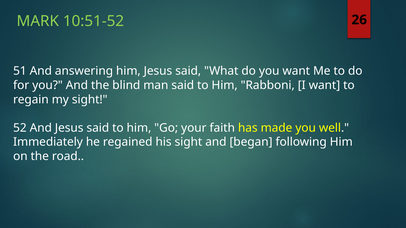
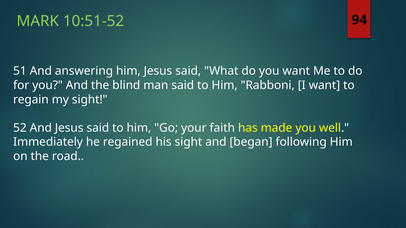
26: 26 -> 94 (359, 20)
